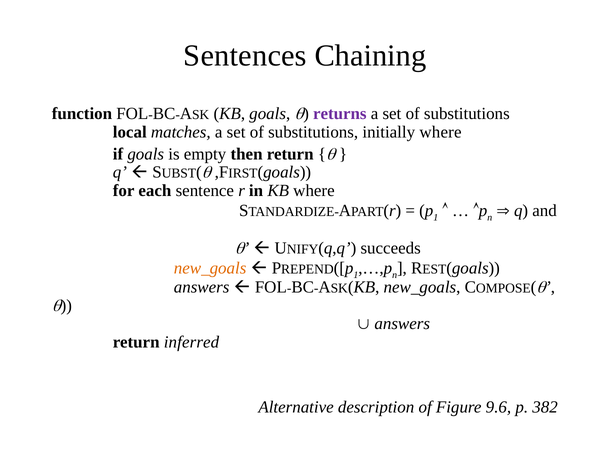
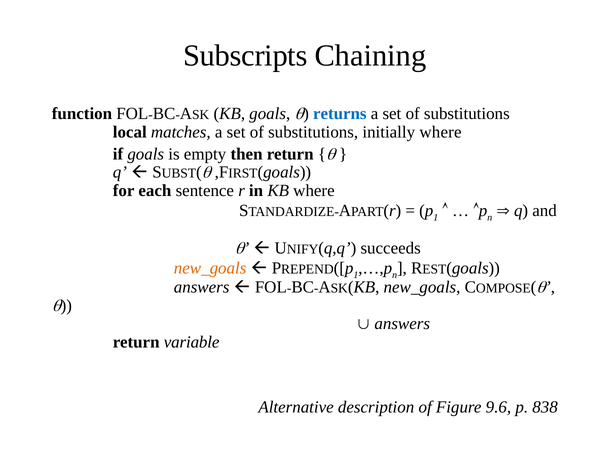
Sentences: Sentences -> Subscripts (245, 55)
returns colour: purple -> blue (340, 114)
inferred: inferred -> variable (192, 342)
382: 382 -> 838 (545, 407)
